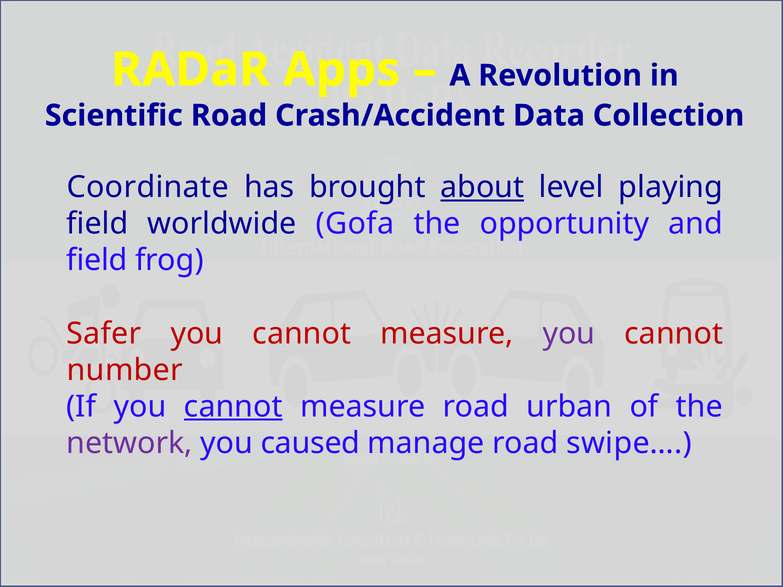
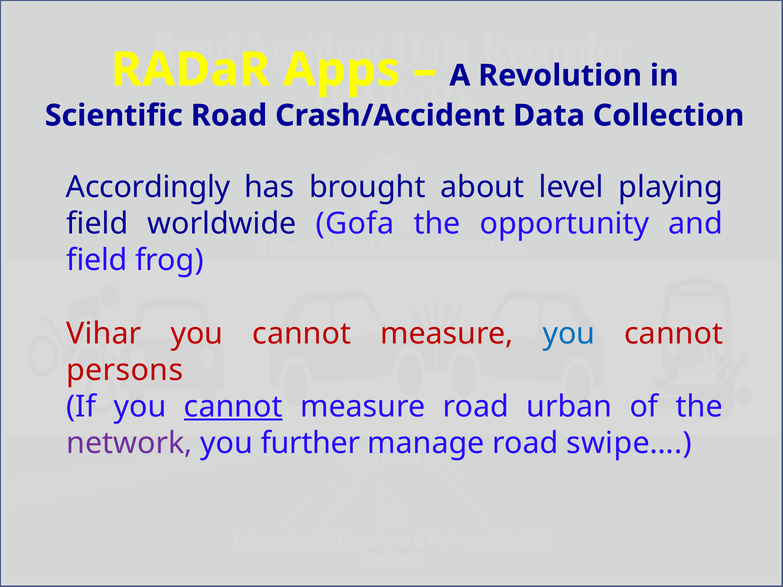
Coordinate: Coordinate -> Accordingly (148, 187)
about underline: present -> none (482, 187)
Safer: Safer -> Vihar (104, 334)
you colour: purple -> blue (569, 334)
number: number -> persons (125, 370)
caused: caused -> further (310, 443)
